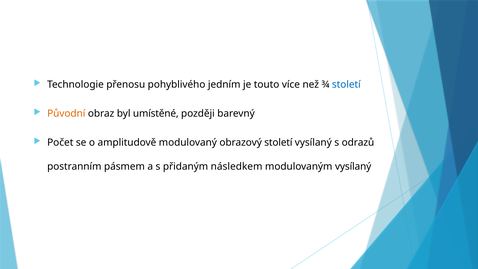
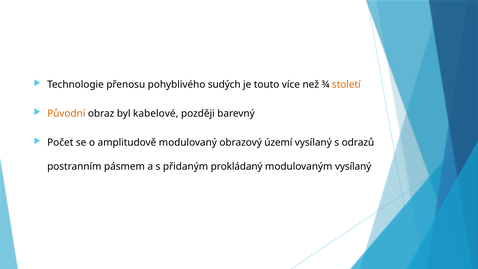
jedním: jedním -> sudých (224, 85)
století colour: blue -> orange (346, 85)
umístěné: umístěné -> kabelové (156, 114)
obrazový století: století -> území (278, 142)
následkem: následkem -> prokládaný (237, 166)
